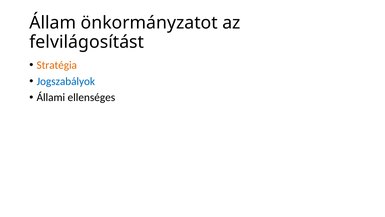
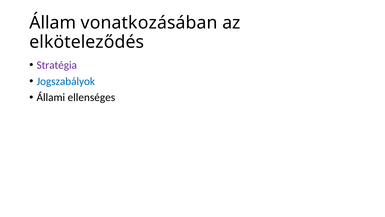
önkormányzatot: önkormányzatot -> vonatkozásában (149, 23)
felvilágosítást: felvilágosítást -> elköteleződés (87, 42)
Stratégia colour: orange -> purple (57, 65)
